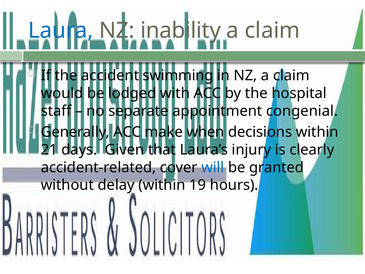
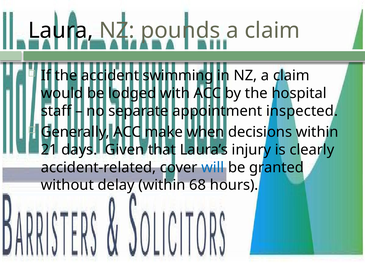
Laura colour: blue -> black (61, 30)
inability: inability -> pounds (180, 30)
congenial: congenial -> inspected (302, 111)
19: 19 -> 68 (198, 185)
